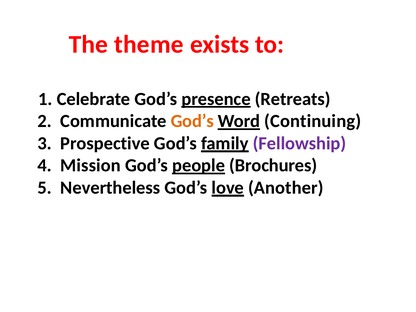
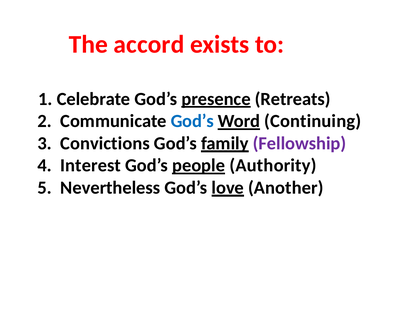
theme: theme -> accord (149, 45)
God’s colour: orange -> blue (192, 121)
Prospective: Prospective -> Convictions (105, 143)
Mission: Mission -> Interest (91, 166)
Brochures: Brochures -> Authority (273, 166)
